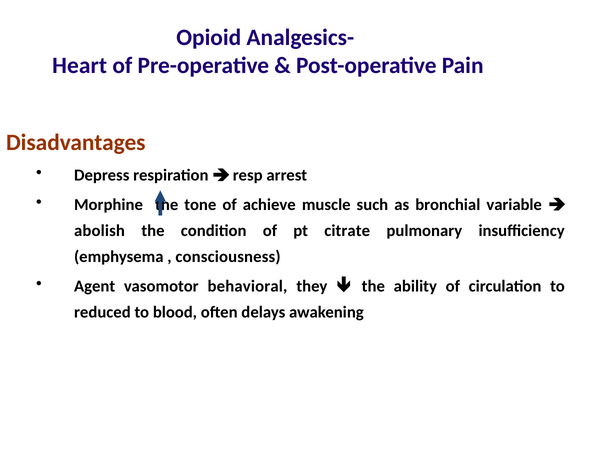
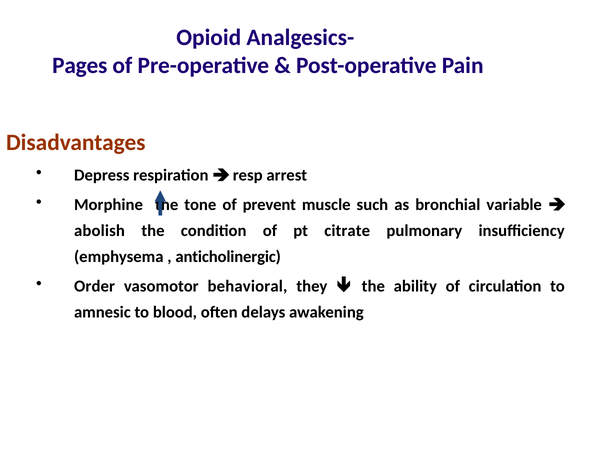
Heart: Heart -> Pages (80, 66)
achieve: achieve -> prevent (269, 205)
consciousness: consciousness -> anticholinergic (228, 257)
Agent: Agent -> Order (95, 286)
reduced: reduced -> amnesic (102, 312)
